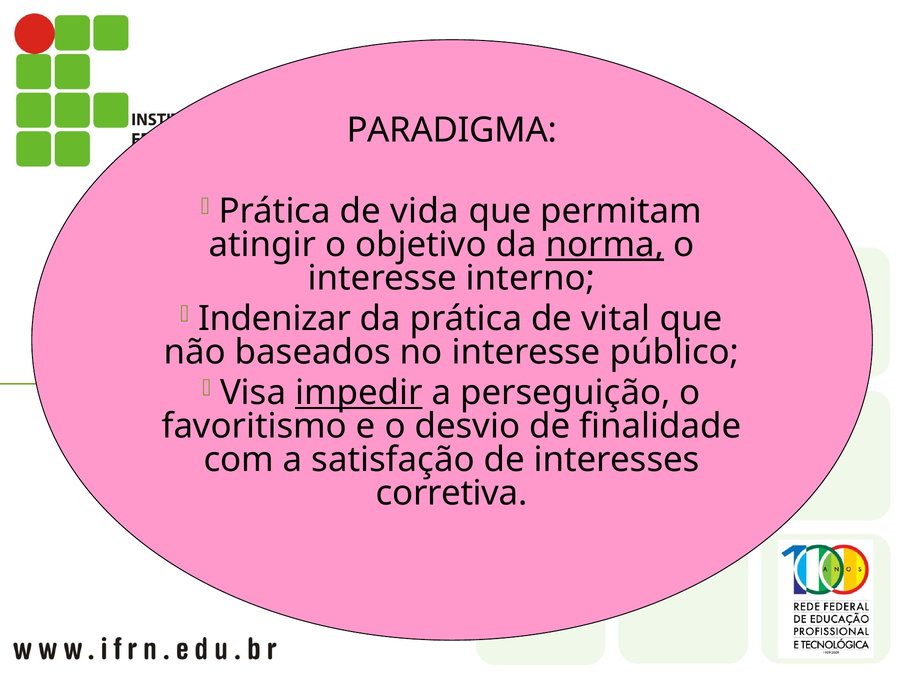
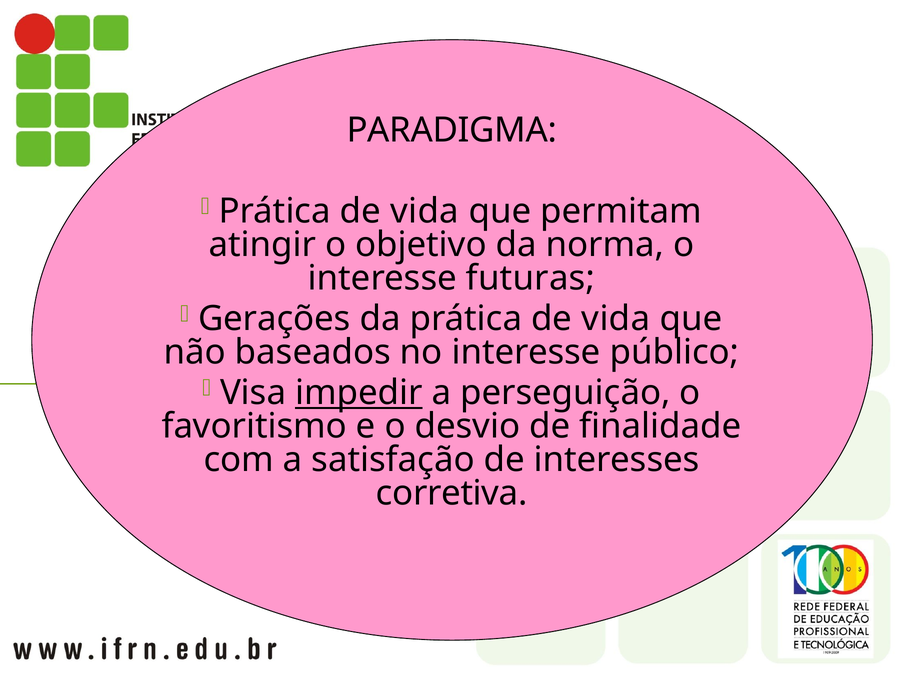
norma underline: present -> none (605, 245)
interno: interno -> futuras (531, 278)
Indenizar: Indenizar -> Gerações (274, 319)
da prática de vital: vital -> vida (616, 319)
